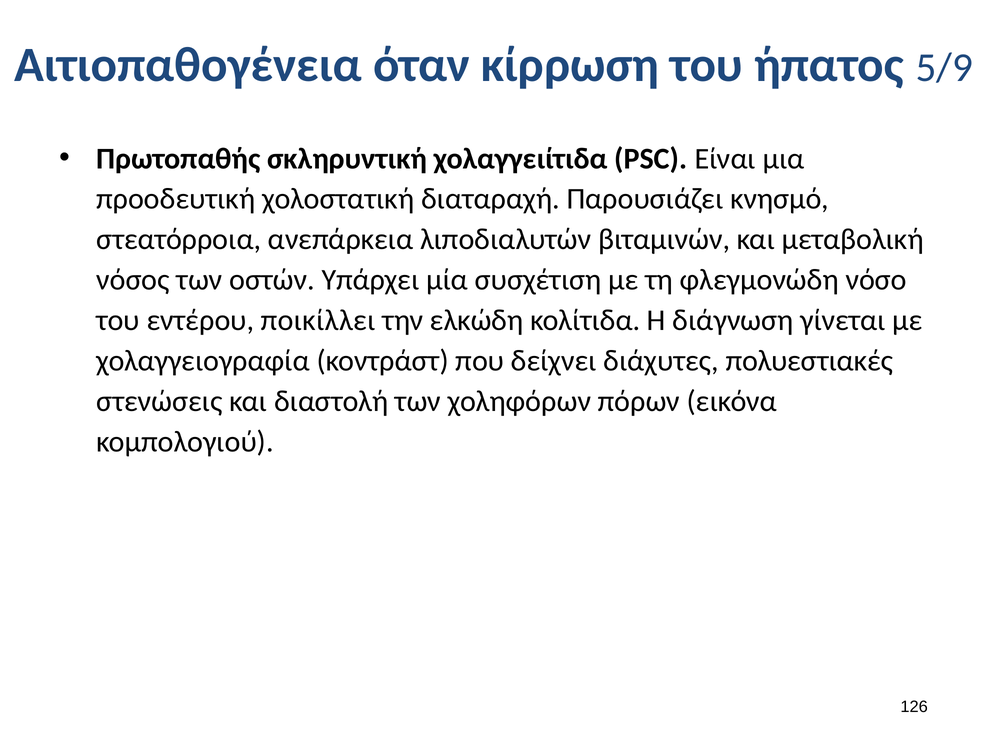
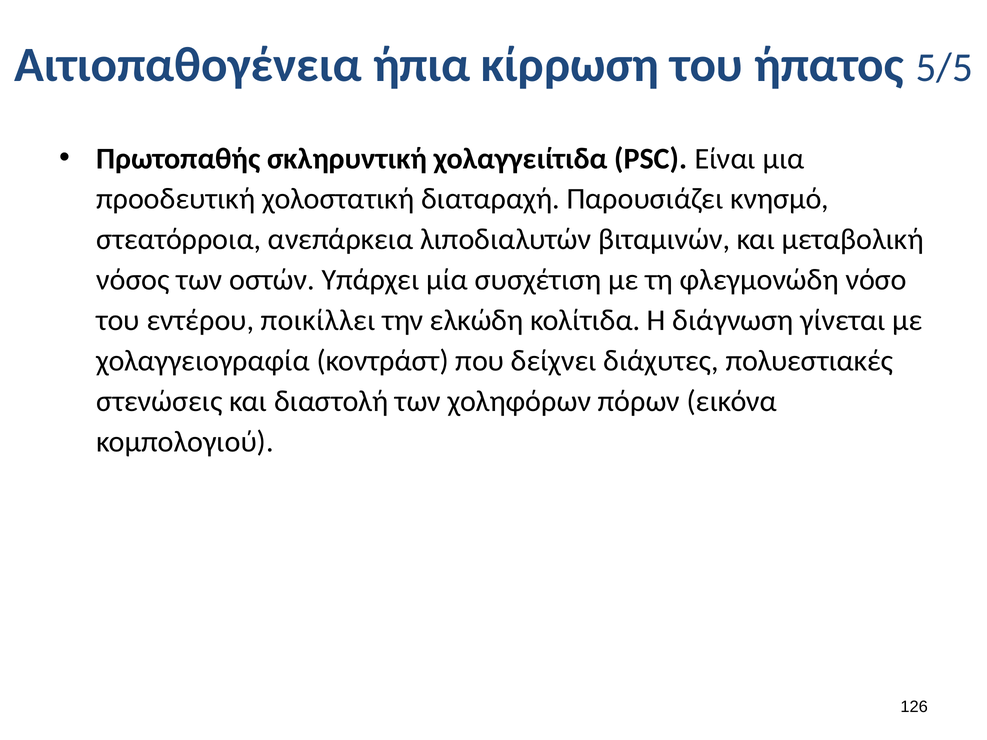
όταν: όταν -> ήπια (422, 65)
5/9: 5/9 -> 5/5 (944, 68)
